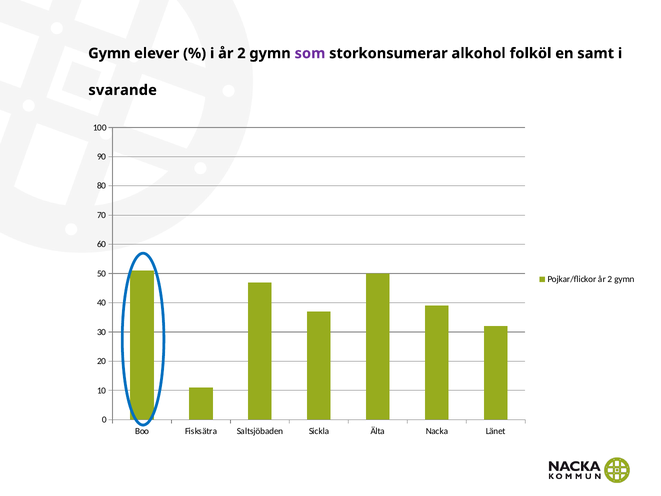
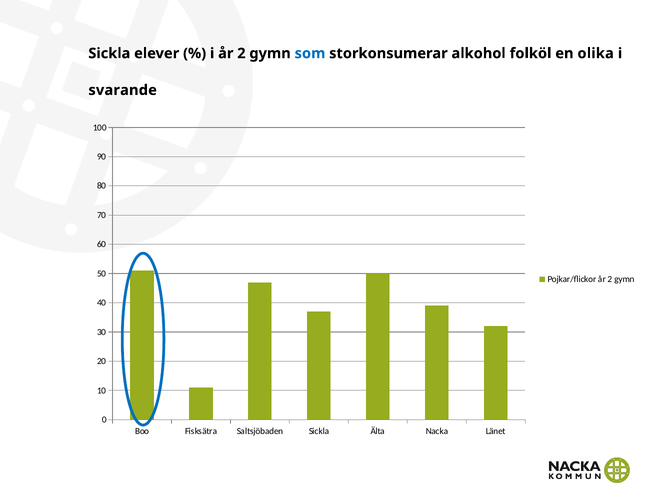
Gymn: Gymn -> Sickla (109, 53)
som colour: purple -> blue (310, 53)
samt: samt -> olika (596, 53)
